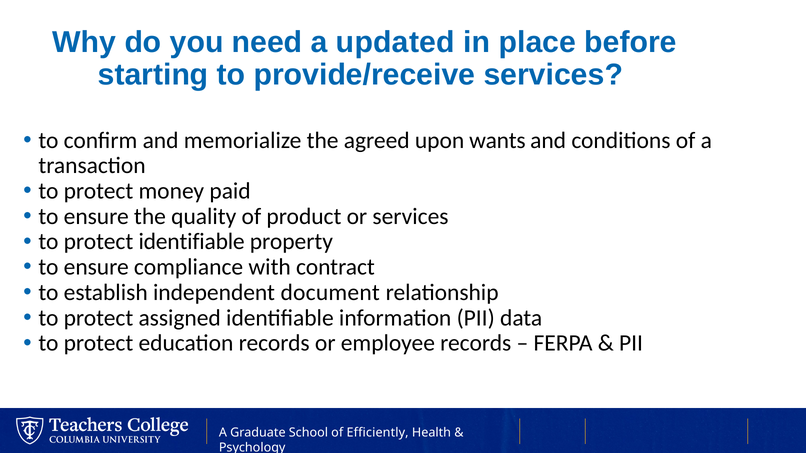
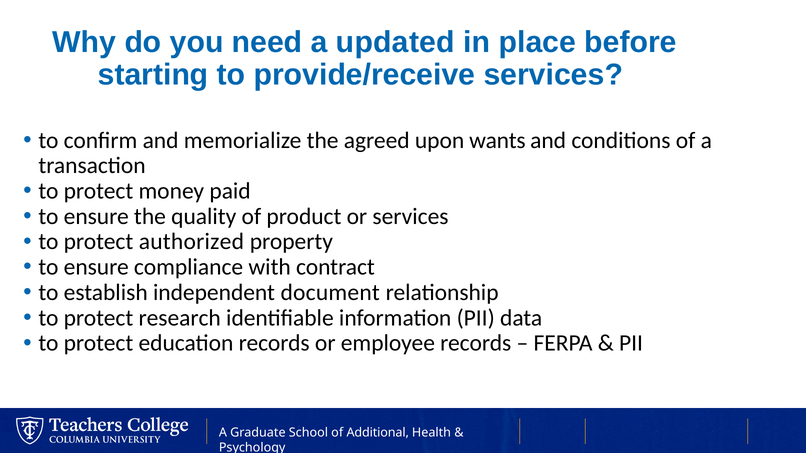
protect identifiable: identifiable -> authorized (191, 242)
assigned: assigned -> research (180, 318)
Efficiently: Efficiently -> Additional (378, 433)
